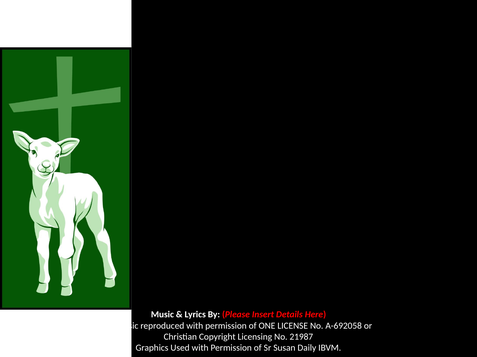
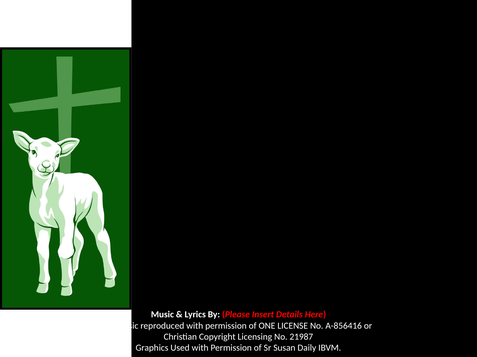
A-692058: A-692058 -> A-856416 (344, 326)
